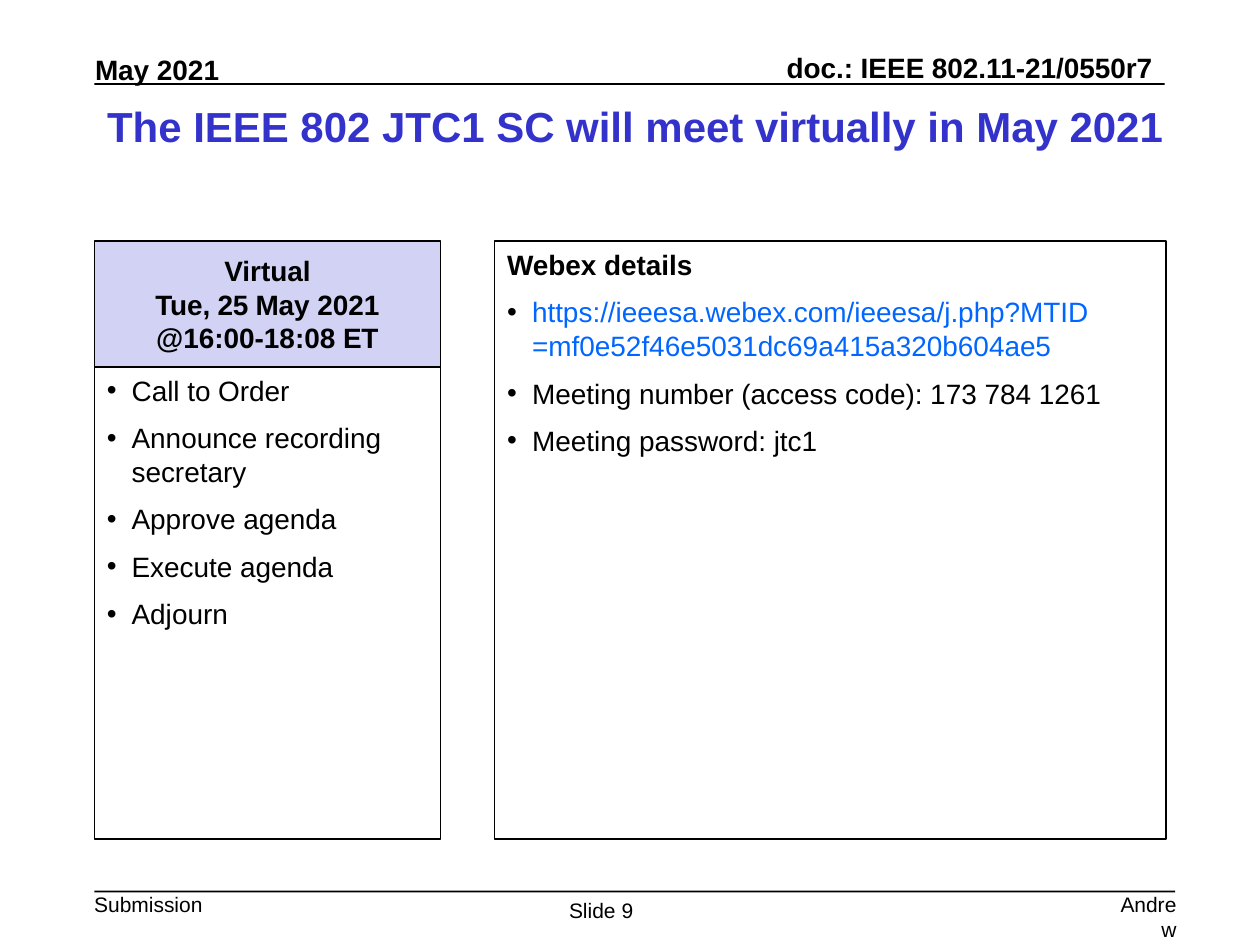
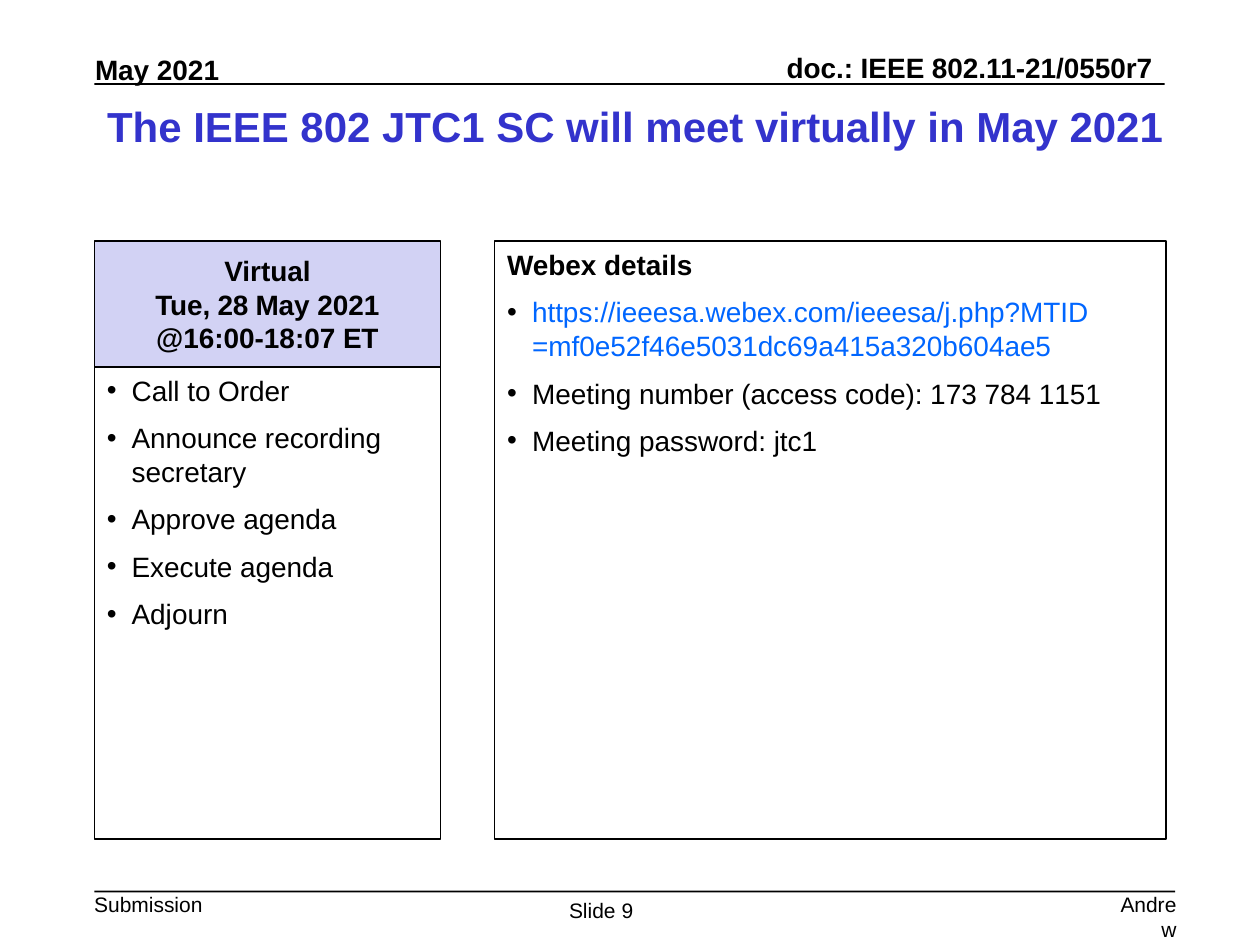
25: 25 -> 28 (233, 306)
@16:00-18:08: @16:00-18:08 -> @16:00-18:07 (246, 340)
1261: 1261 -> 1151 (1070, 395)
